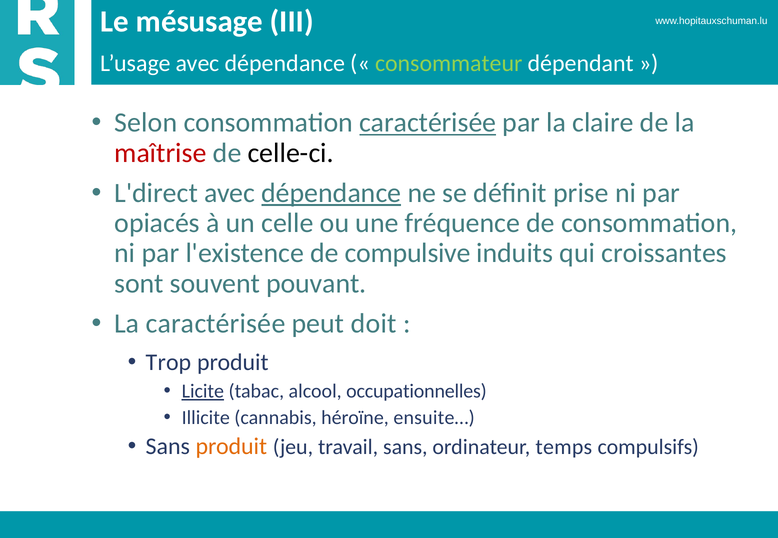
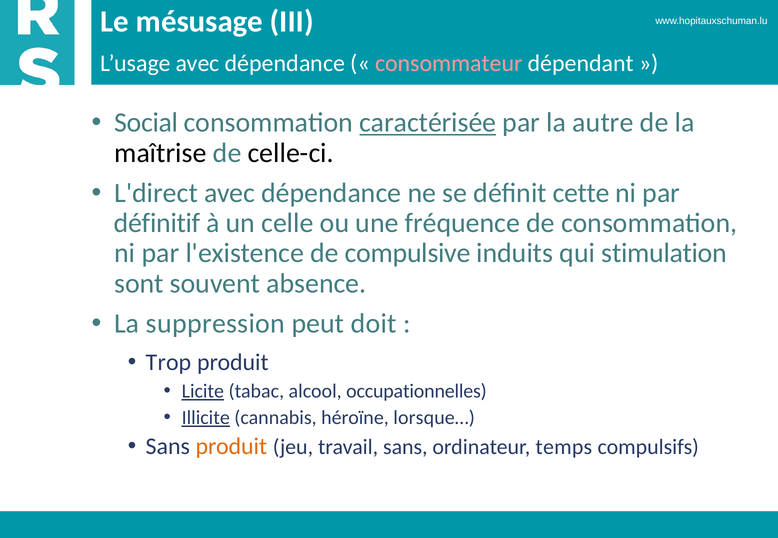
consommateur colour: light green -> pink (449, 63)
Selon: Selon -> Social (146, 123)
claire: claire -> autre (603, 123)
maîtrise colour: red -> black (160, 153)
dépendance underline: present -> none (331, 193)
prise: prise -> cette (581, 193)
opiacés: opiacés -> définitif (157, 223)
croissantes: croissantes -> stimulation (664, 254)
pouvant: pouvant -> absence (316, 284)
La caractérisée: caractérisée -> suppression (215, 324)
Illicite underline: none -> present (206, 418)
ensuite…: ensuite… -> lorsque… (434, 418)
